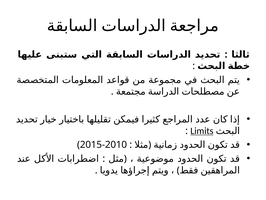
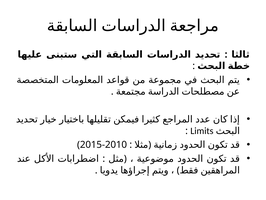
Limits underline: present -> none (202, 131)
